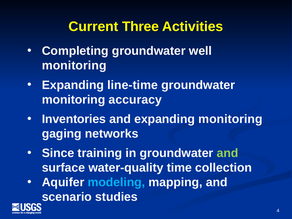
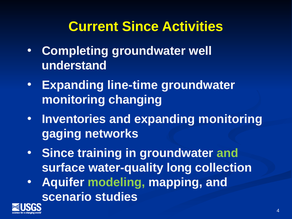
Current Three: Three -> Since (140, 27)
monitoring: monitoring -> understand (74, 66)
accuracy: accuracy -> changing (135, 100)
time: time -> long (179, 168)
modeling colour: light blue -> light green (116, 182)
